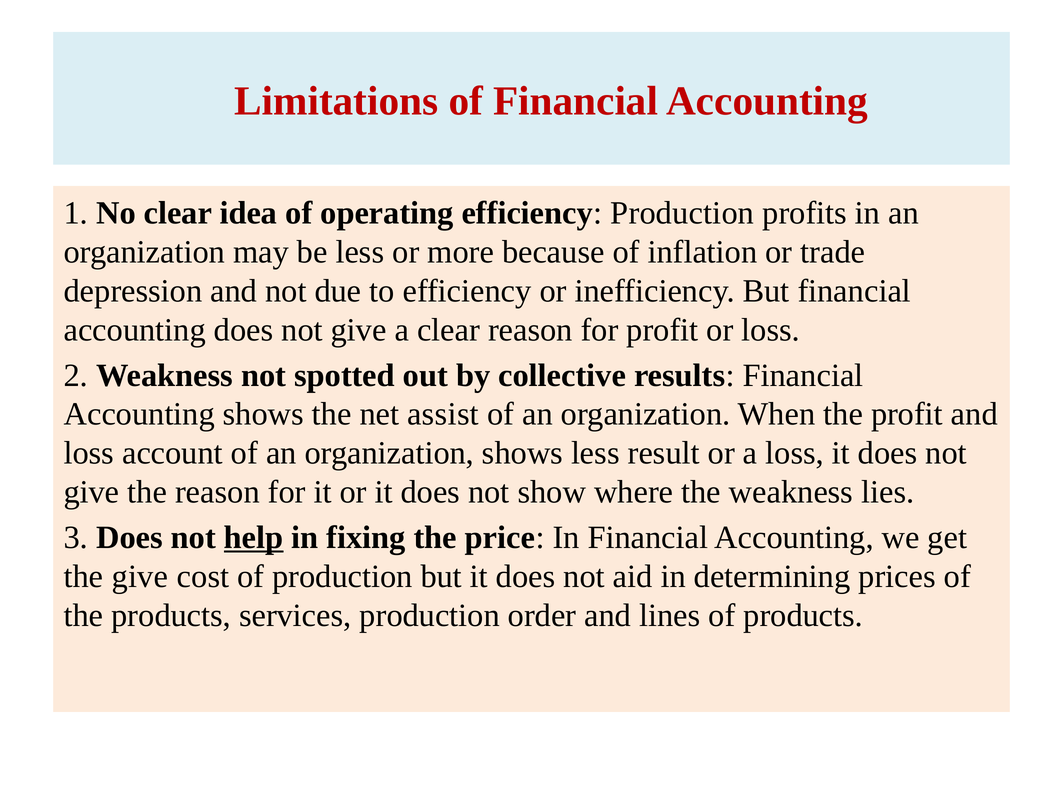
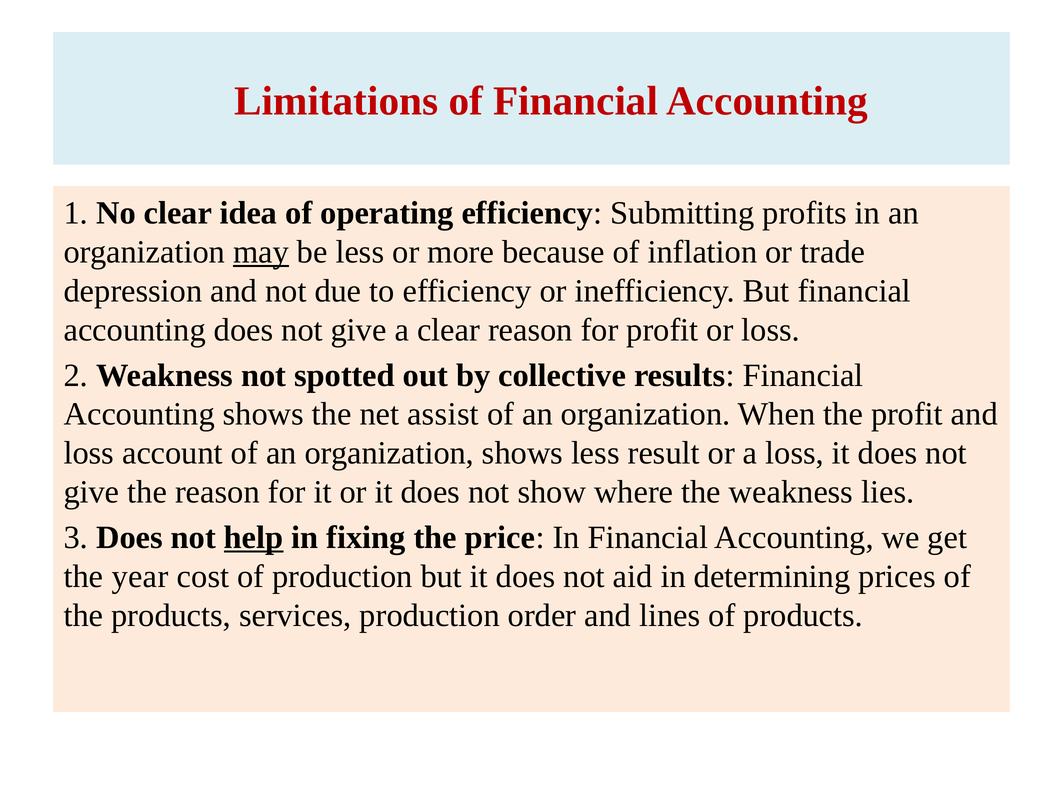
efficiency Production: Production -> Submitting (682, 213)
may underline: none -> present (261, 252)
the give: give -> year (140, 577)
